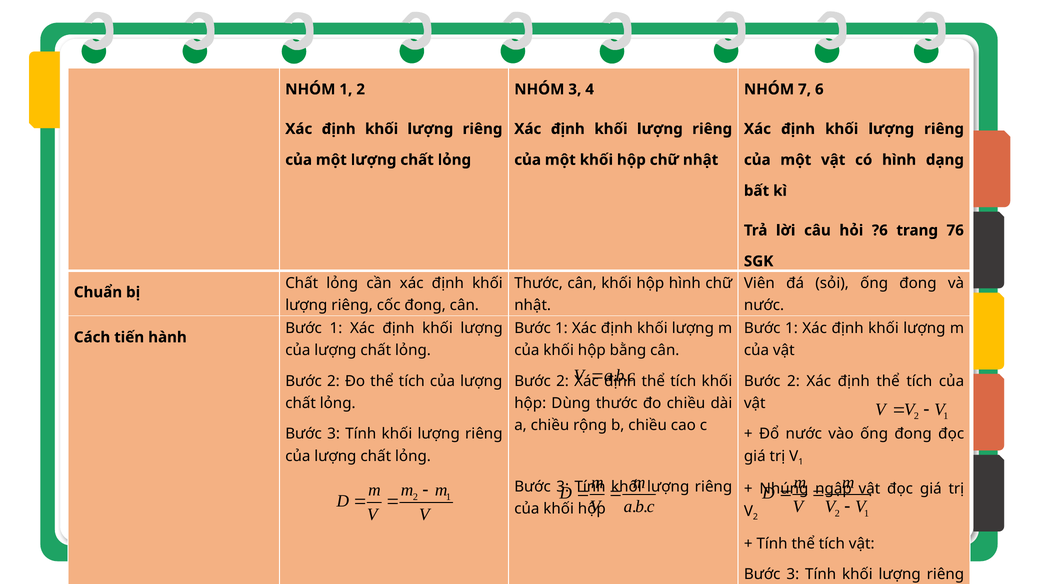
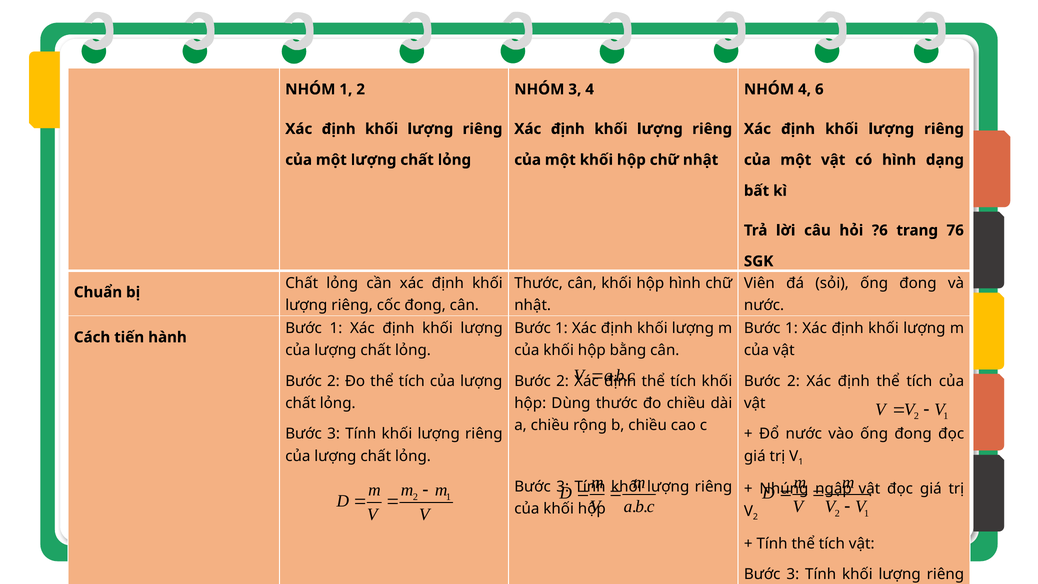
NHÓM 7: 7 -> 4 (804, 89)
